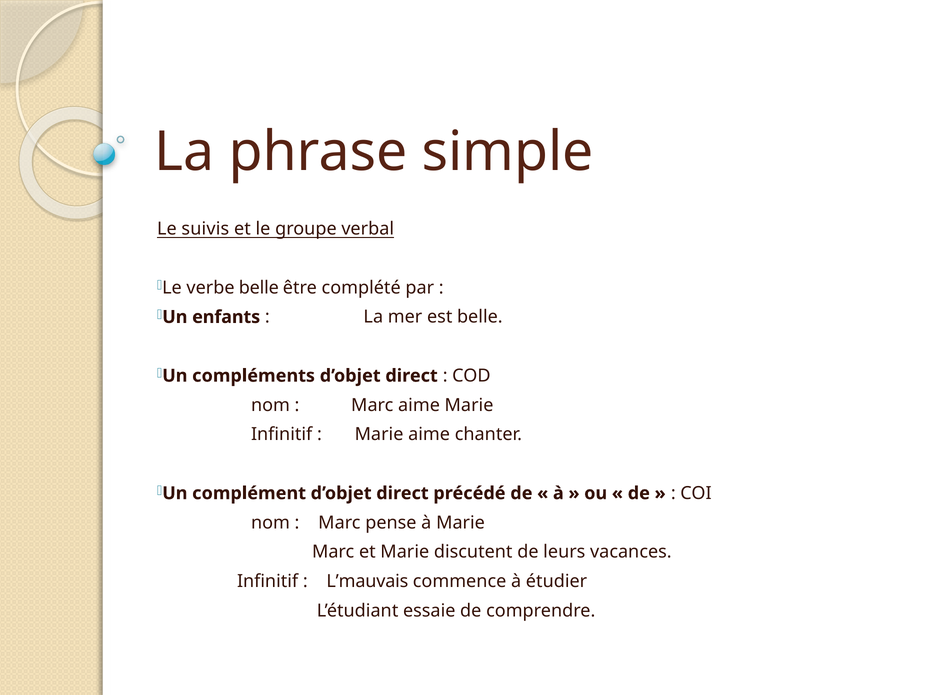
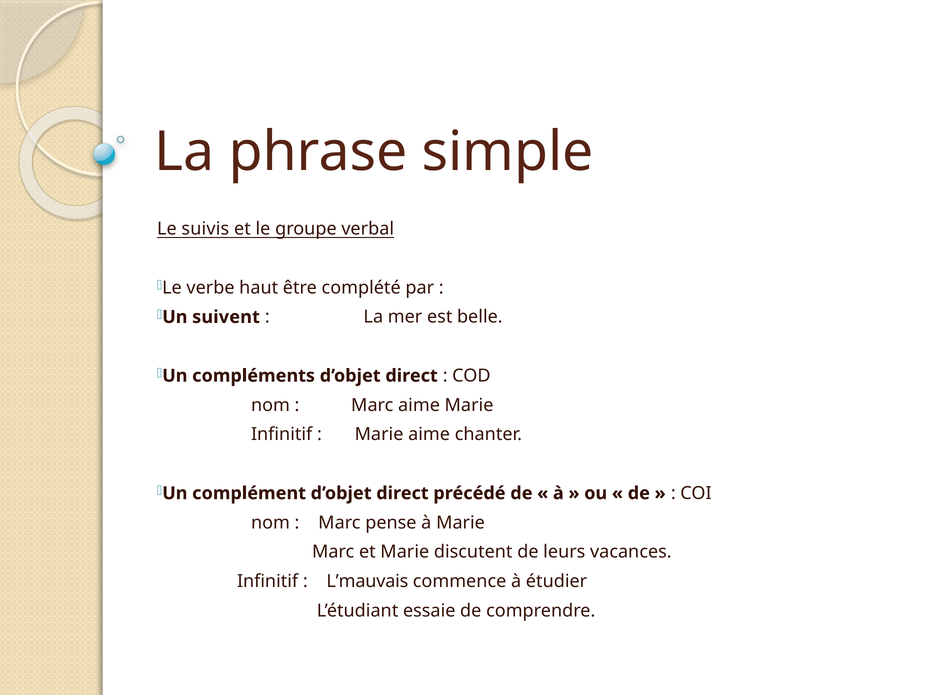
verbe belle: belle -> haut (259, 288)
enfants: enfants -> suivent (226, 317)
